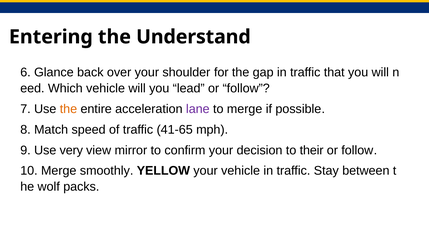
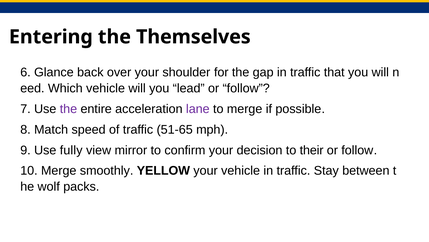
Understand: Understand -> Themselves (193, 37)
the colour: orange -> purple (68, 109)
41-65: 41-65 -> 51-65 (175, 129)
very: very -> fully (71, 150)
